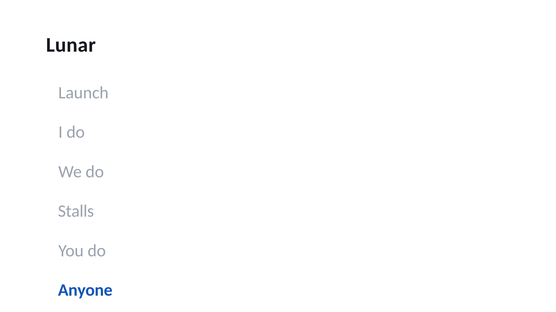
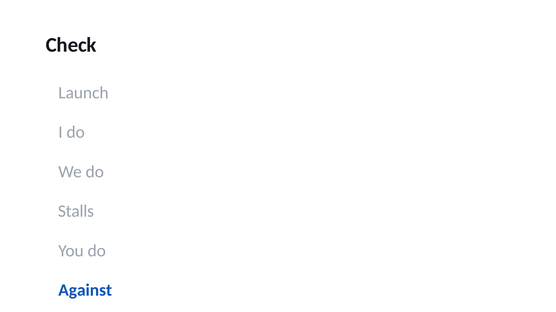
Lunar: Lunar -> Check (71, 45)
Anyone: Anyone -> Against (85, 291)
